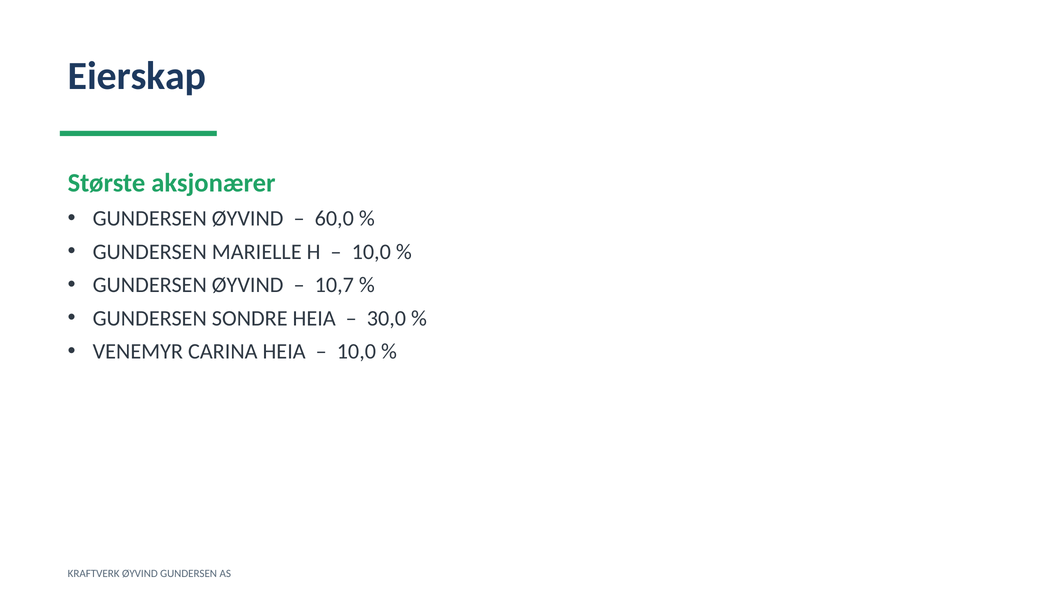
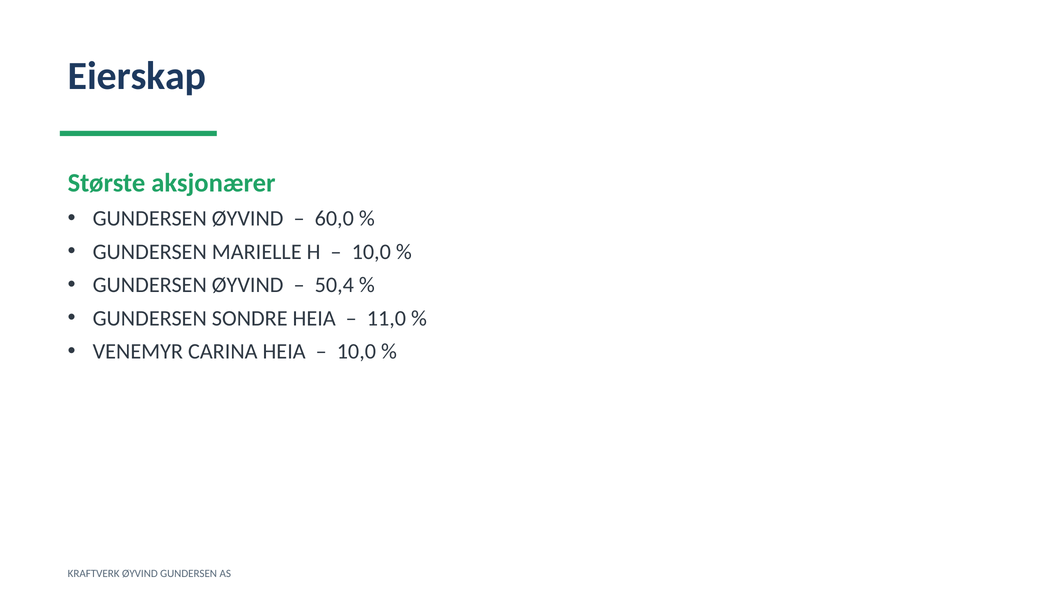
10,7: 10,7 -> 50,4 (334, 285)
30,0: 30,0 -> 11,0 (386, 319)
